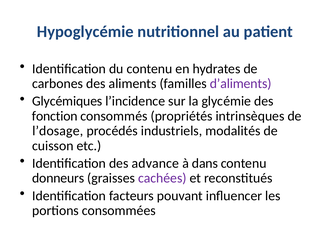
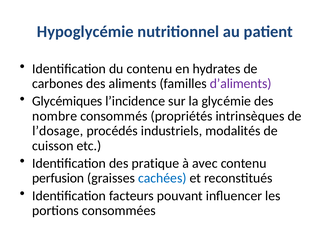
fonction: fonction -> nombre (55, 116)
advance: advance -> pratique (155, 163)
dans: dans -> avec (205, 163)
donneurs: donneurs -> perfusion (58, 178)
cachées colour: purple -> blue (162, 178)
